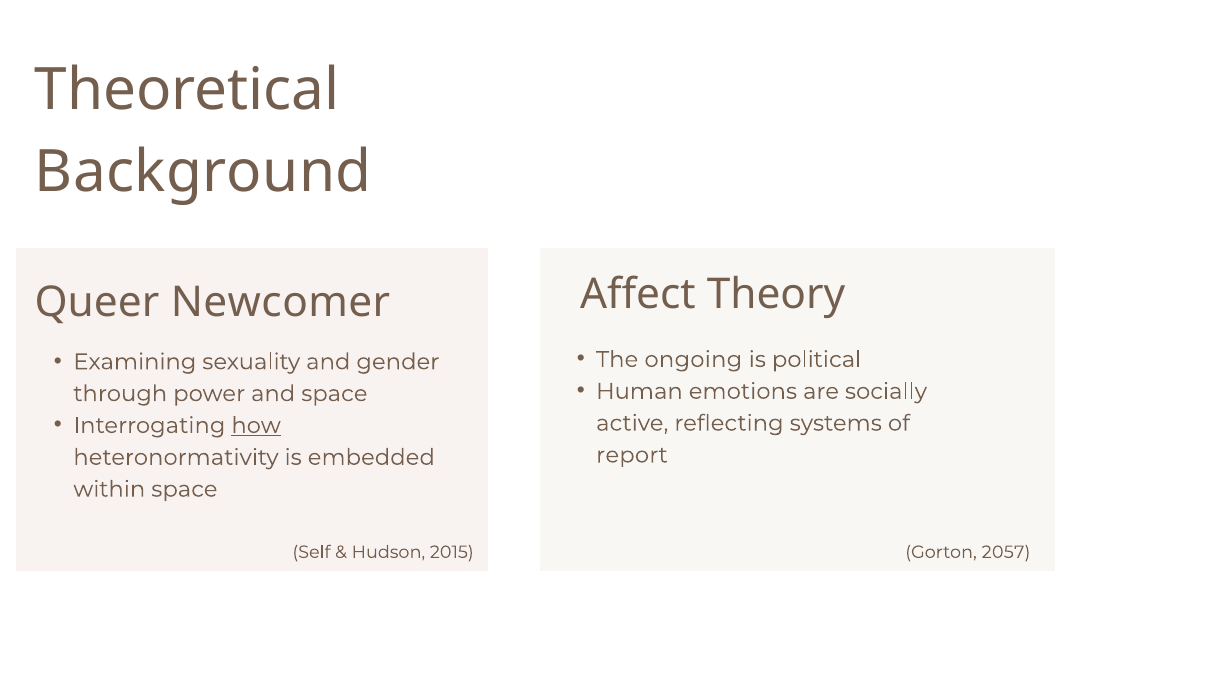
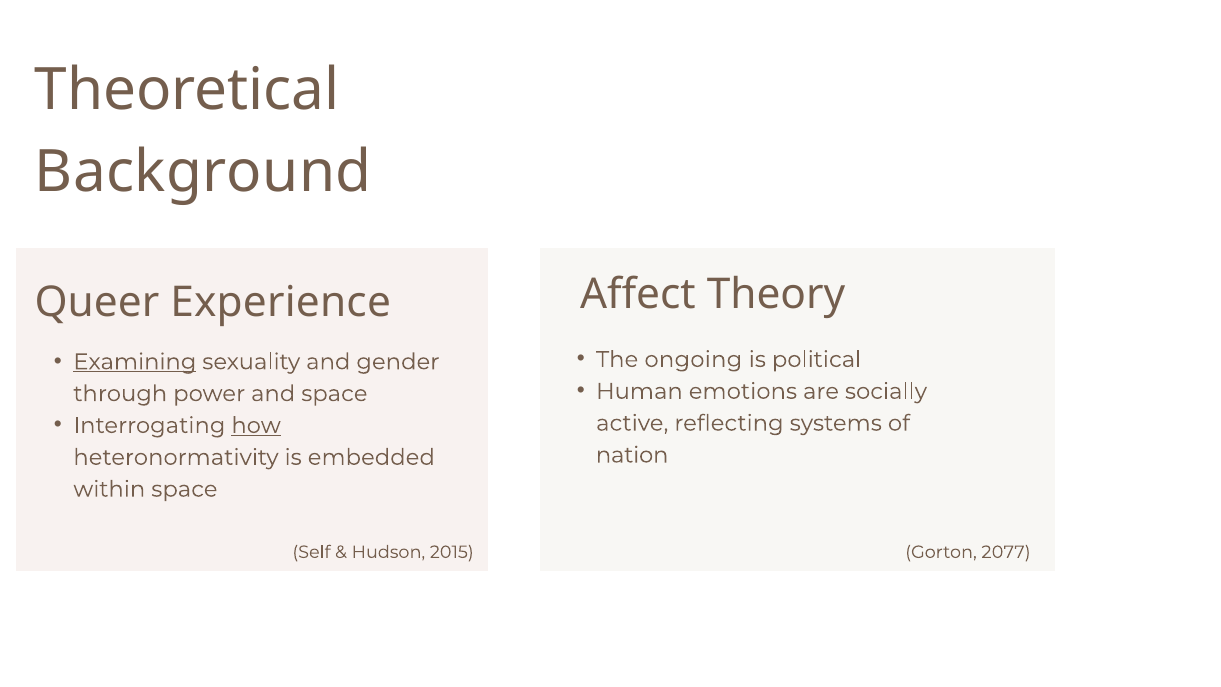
Newcomer: Newcomer -> Experience (281, 302)
Examining underline: none -> present (135, 362)
report: report -> nation (632, 455)
2057: 2057 -> 2077 (1006, 552)
